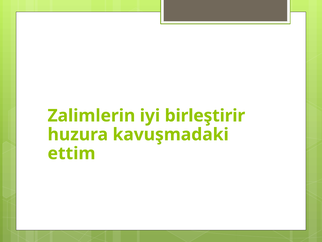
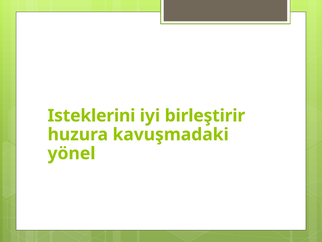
Zalimlerin: Zalimlerin -> Isteklerini (91, 115)
ettim: ettim -> yönel (72, 153)
